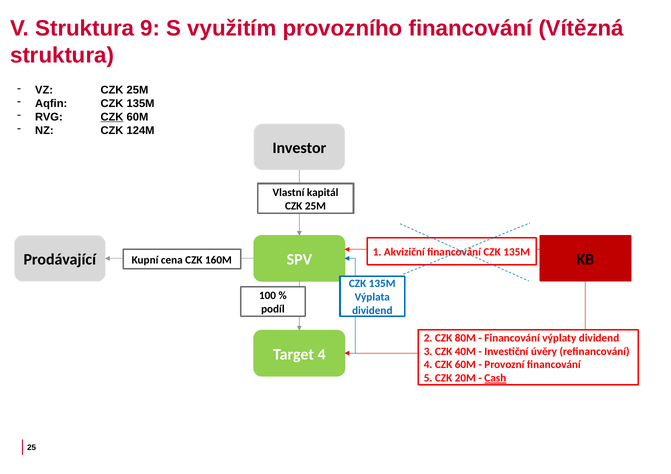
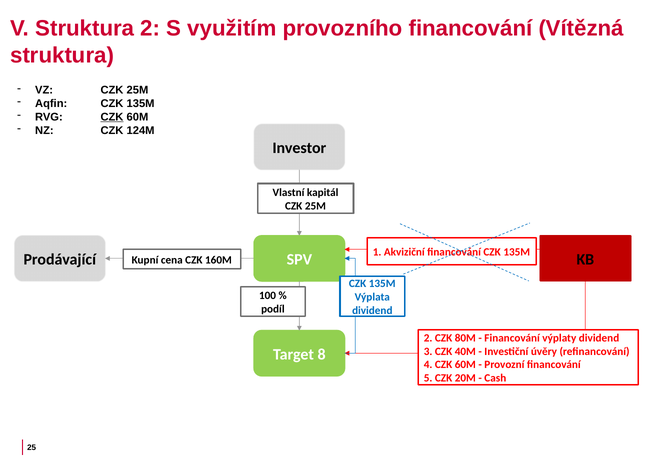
Struktura 9: 9 -> 2 (150, 28)
Target 4: 4 -> 8 (322, 355)
Cash underline: present -> none (495, 379)
